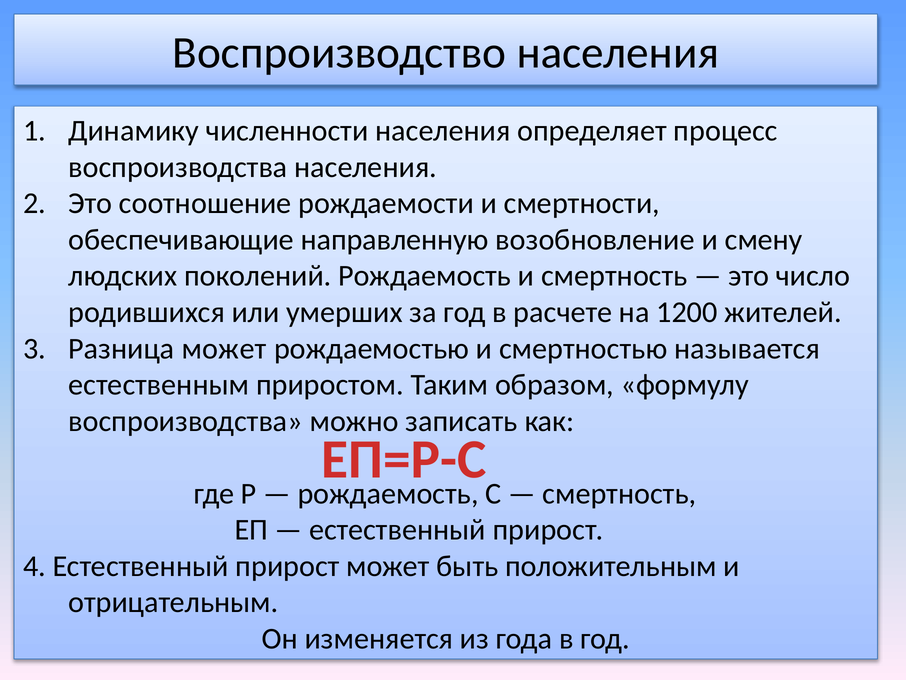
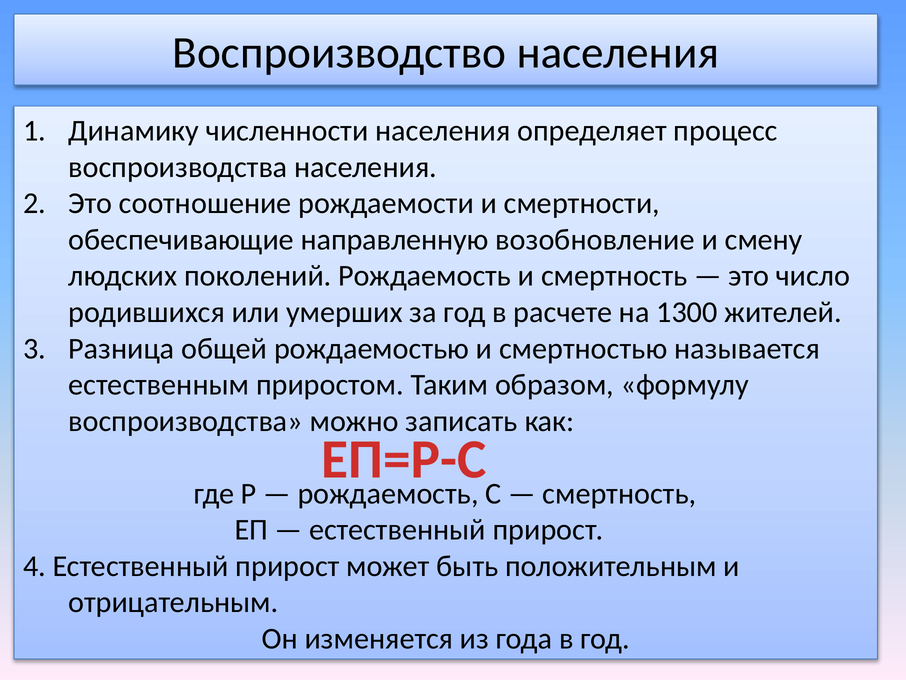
1200: 1200 -> 1300 (687, 312)
Разница может: может -> общей (224, 348)
